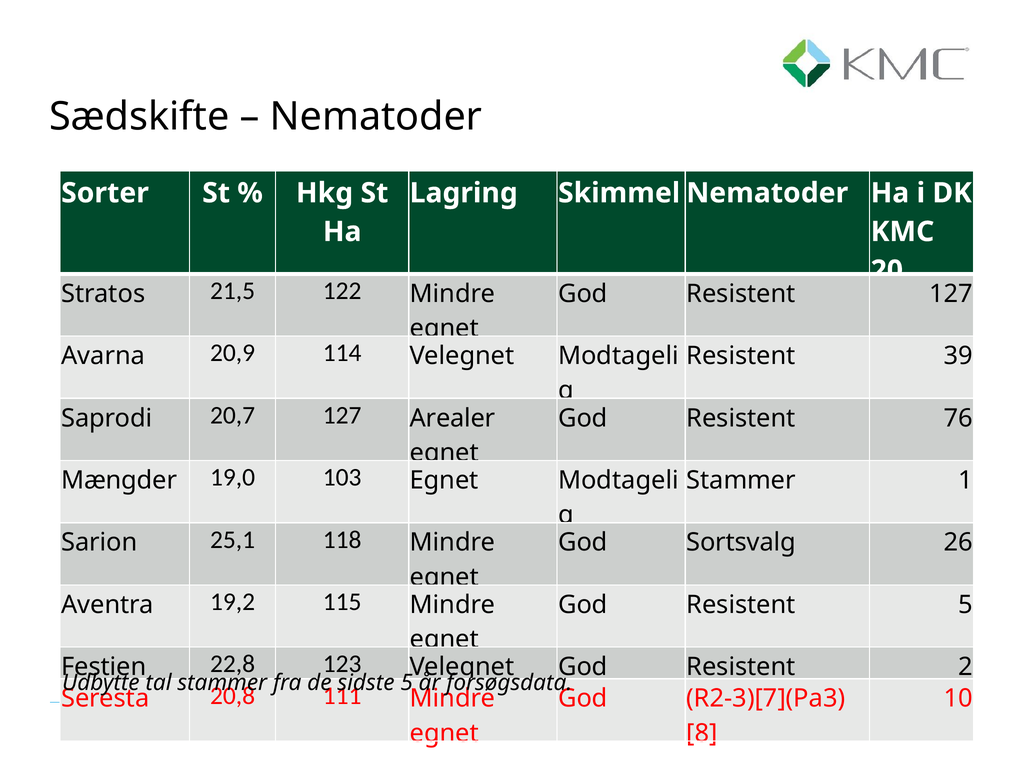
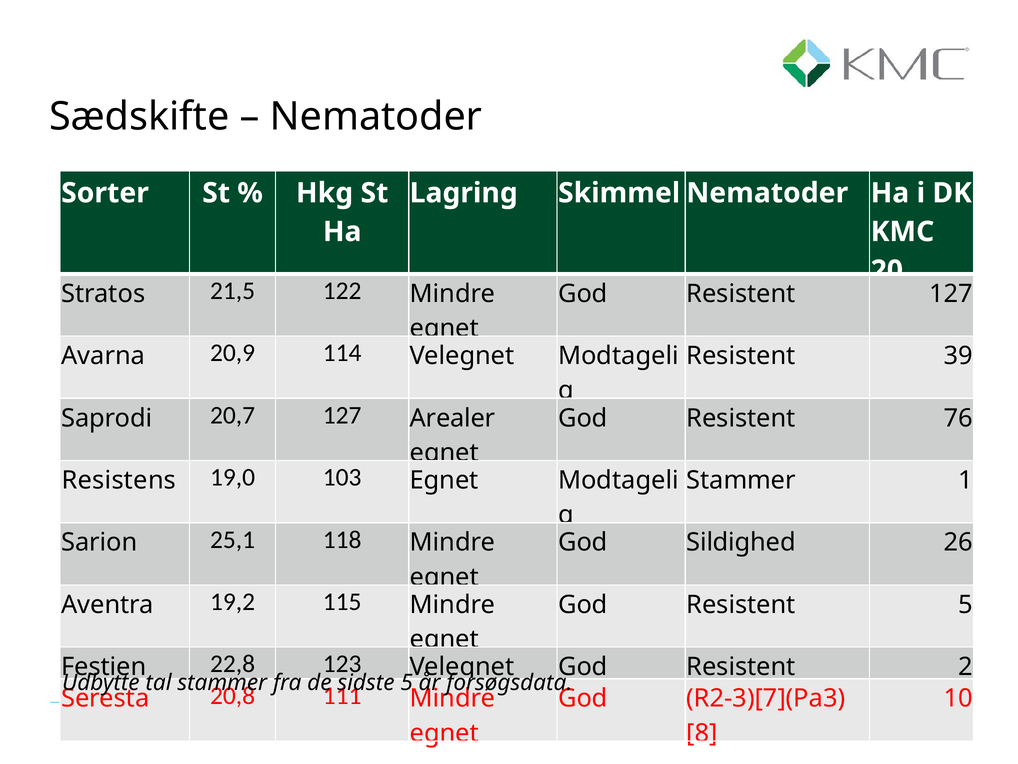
Mængder: Mængder -> Resistens (119, 480)
Sortsvalg: Sortsvalg -> Sildighed (741, 542)
